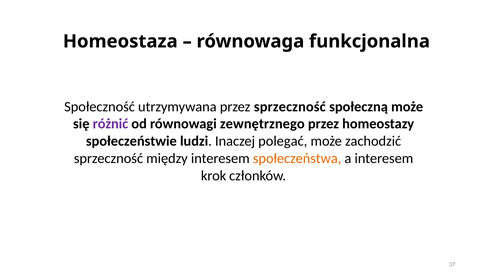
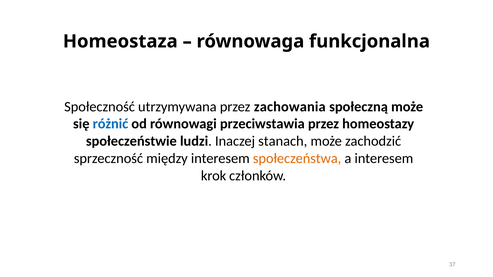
przez sprzeczność: sprzeczność -> zachowania (290, 107)
różnić colour: purple -> blue (110, 124)
zewnętrznego: zewnętrznego -> przeciwstawia (262, 124)
polegać: polegać -> stanach (283, 141)
